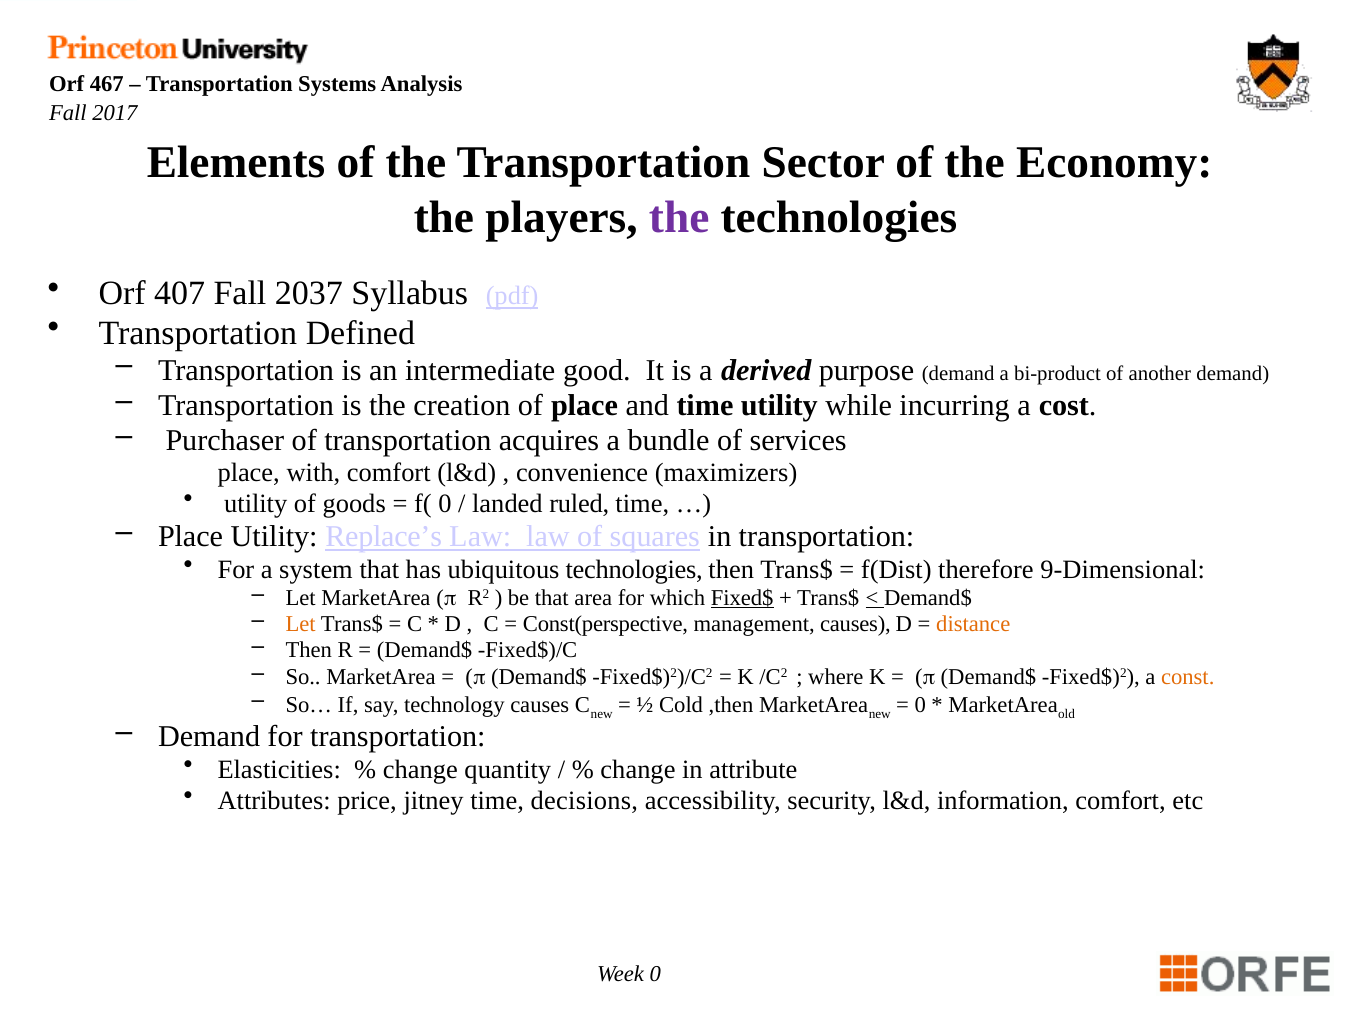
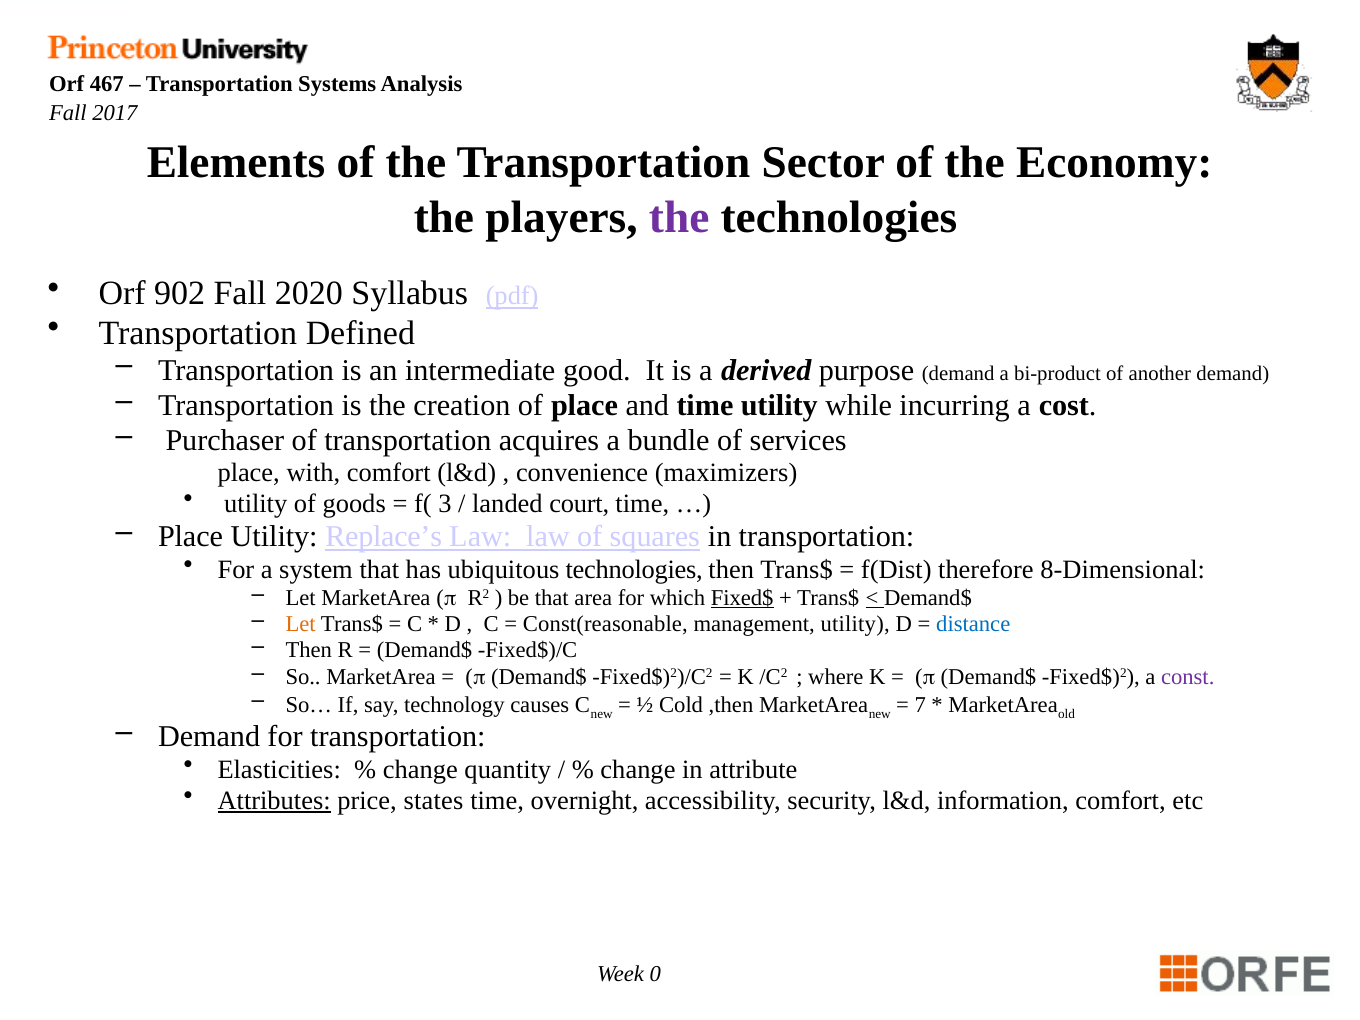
407: 407 -> 902 (180, 294)
2037: 2037 -> 2020 (309, 294)
f( 0: 0 -> 3 (445, 504)
ruled: ruled -> court (579, 504)
9-Dimensional: 9-Dimensional -> 8-Dimensional (1123, 569)
Const(perspective: Const(perspective -> Const(reasonable (605, 624)
management causes: causes -> utility (855, 624)
distance colour: orange -> blue (973, 624)
const colour: orange -> purple (1188, 677)
0: 0 -> 7 (920, 705)
Attributes underline: none -> present (274, 800)
jitney: jitney -> states (433, 800)
decisions: decisions -> overnight (585, 800)
